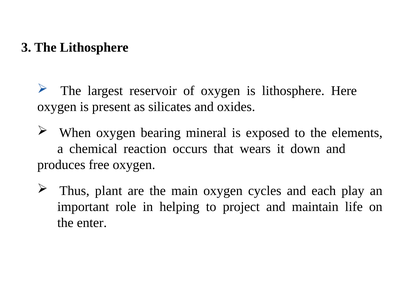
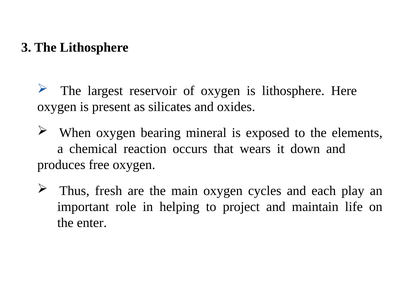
plant: plant -> fresh (109, 191)
